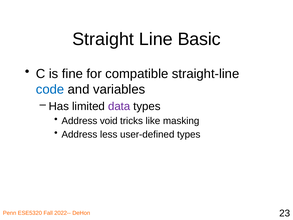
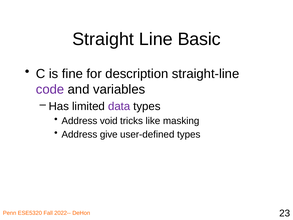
compatible: compatible -> description (137, 74)
code colour: blue -> purple (50, 89)
less: less -> give (109, 134)
